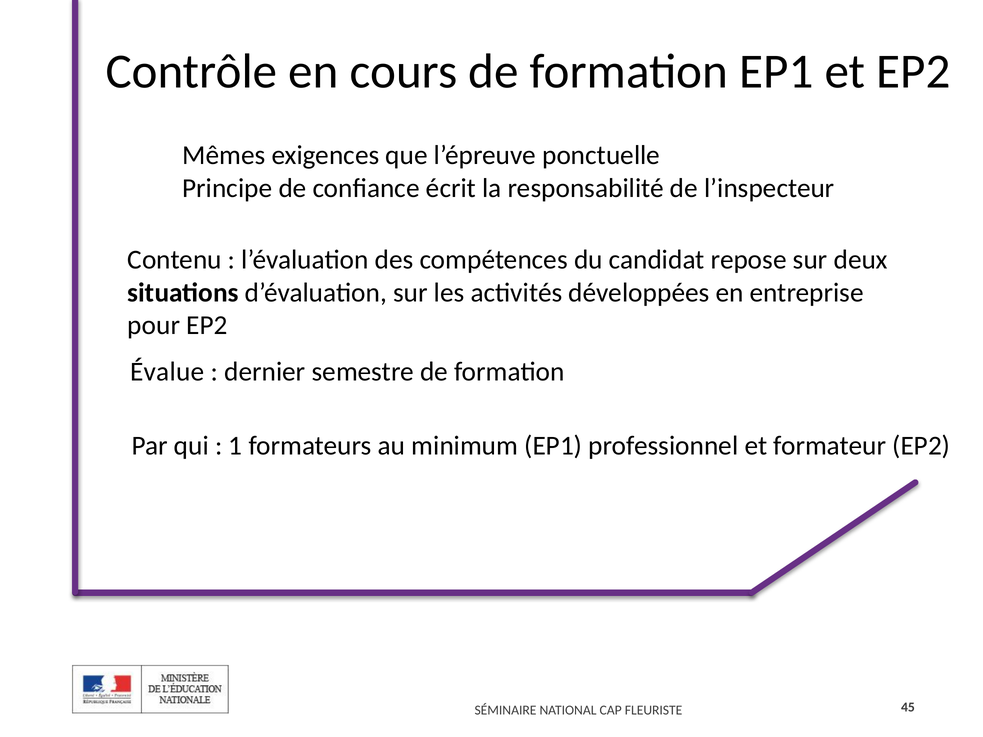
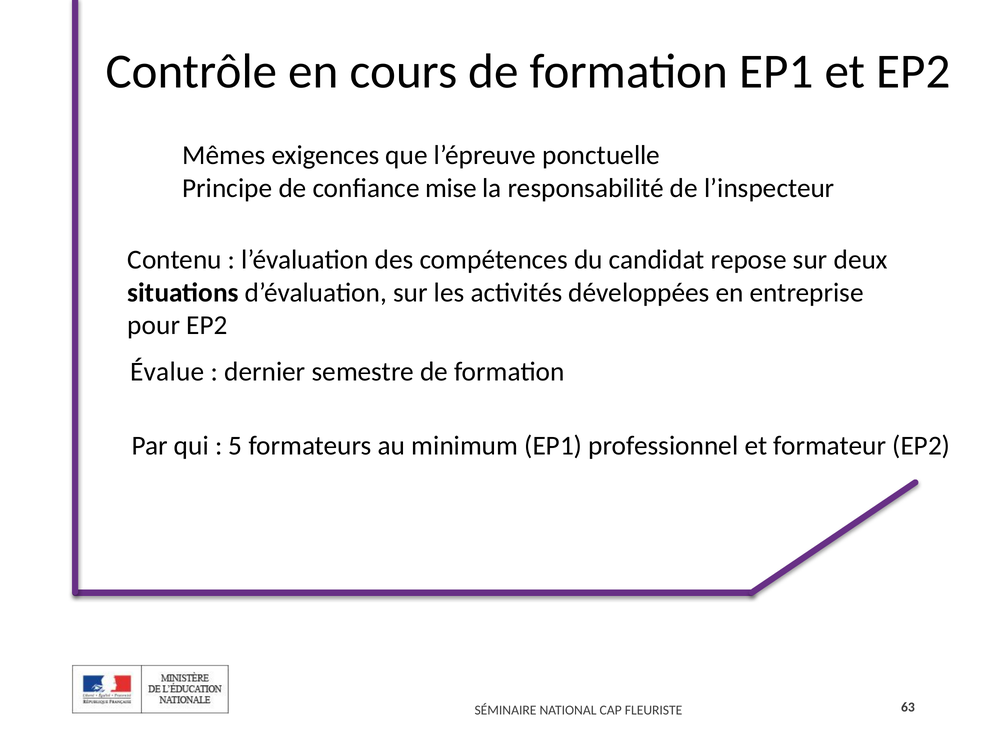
écrit: écrit -> mise (451, 188)
1: 1 -> 5 (235, 446)
45: 45 -> 63 (908, 708)
